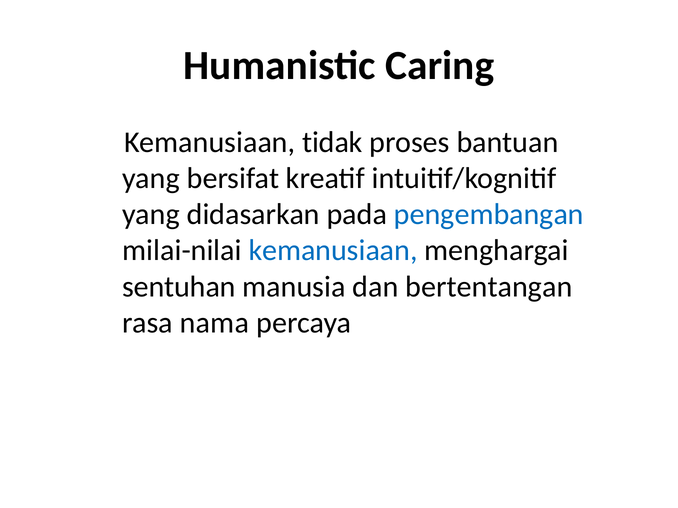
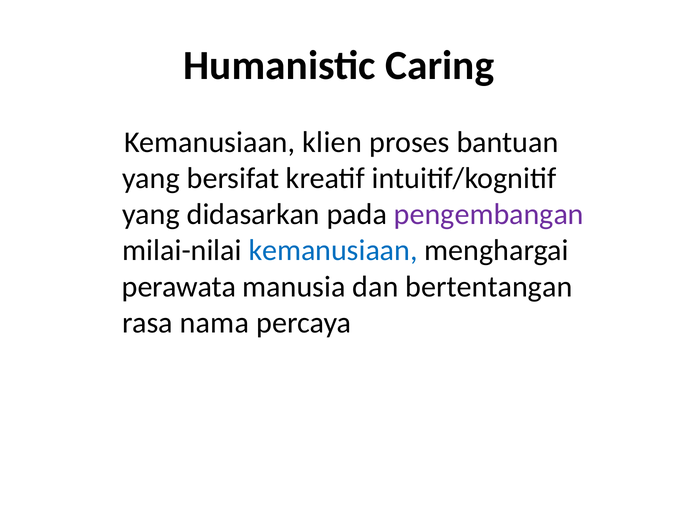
tidak: tidak -> klien (332, 142)
pengembangan colour: blue -> purple (489, 215)
sentuhan: sentuhan -> perawata (179, 287)
